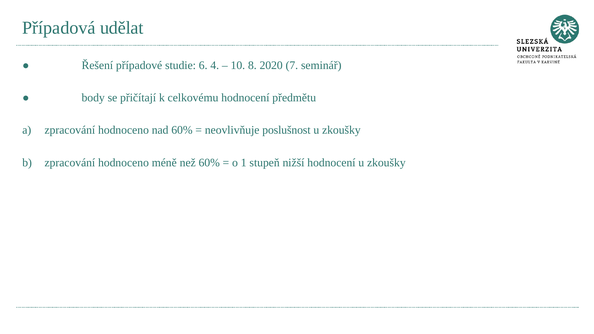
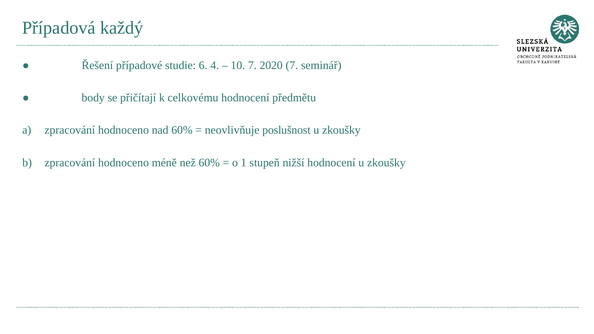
udělat: udělat -> každý (122, 28)
10 8: 8 -> 7 (252, 66)
